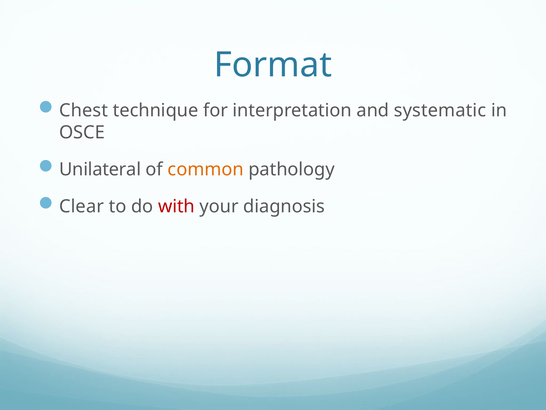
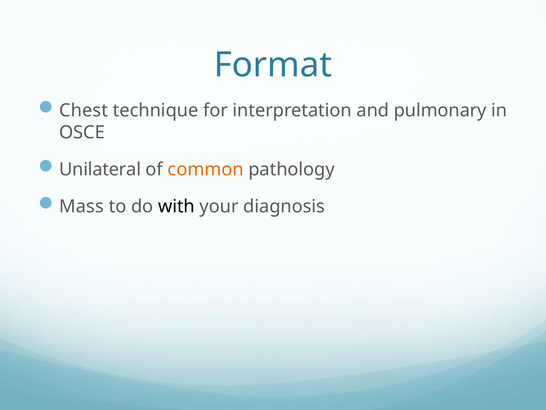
systematic: systematic -> pulmonary (440, 110)
Clear: Clear -> Mass (81, 206)
with colour: red -> black (176, 206)
